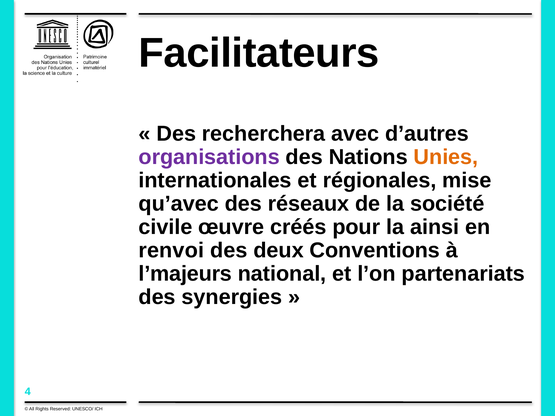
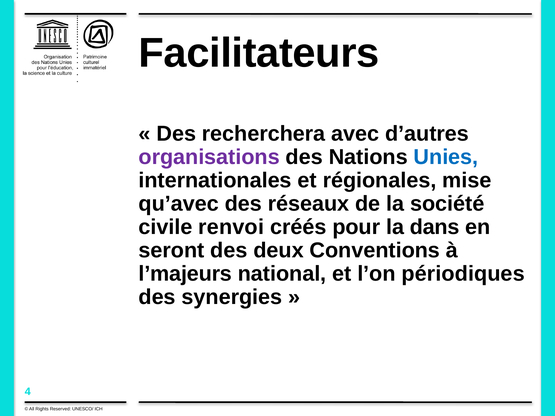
Unies colour: orange -> blue (446, 157)
œuvre: œuvre -> renvoi (231, 227)
ainsi: ainsi -> dans (435, 227)
renvoi: renvoi -> seront (171, 250)
partenariats: partenariats -> périodiques (463, 274)
